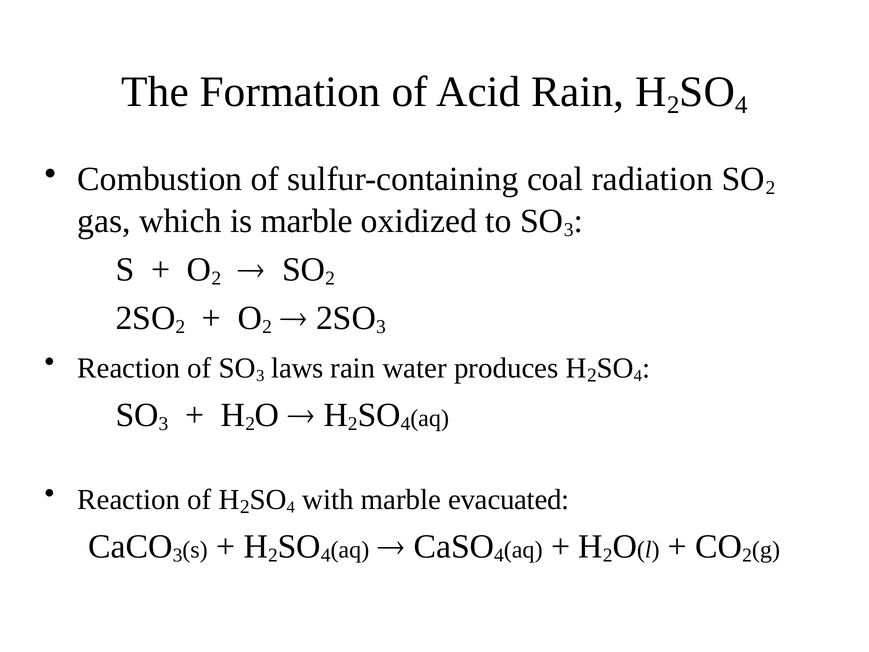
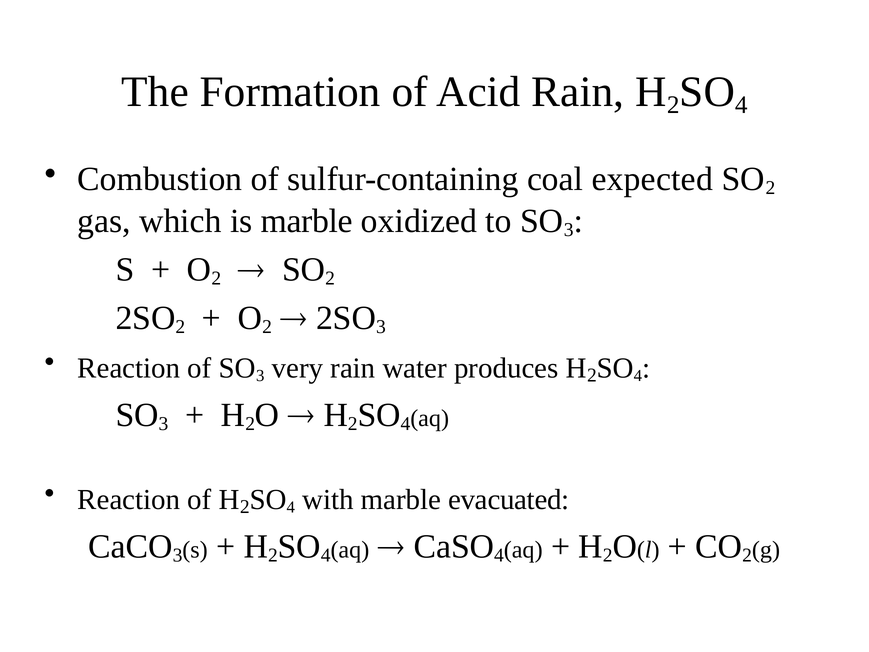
radiation: radiation -> expected (652, 179)
laws: laws -> very (297, 368)
